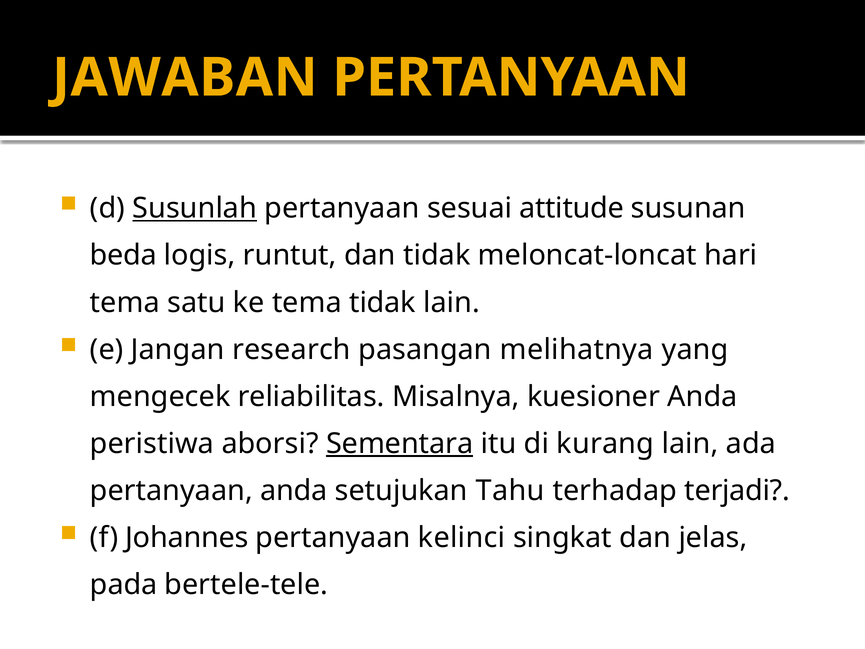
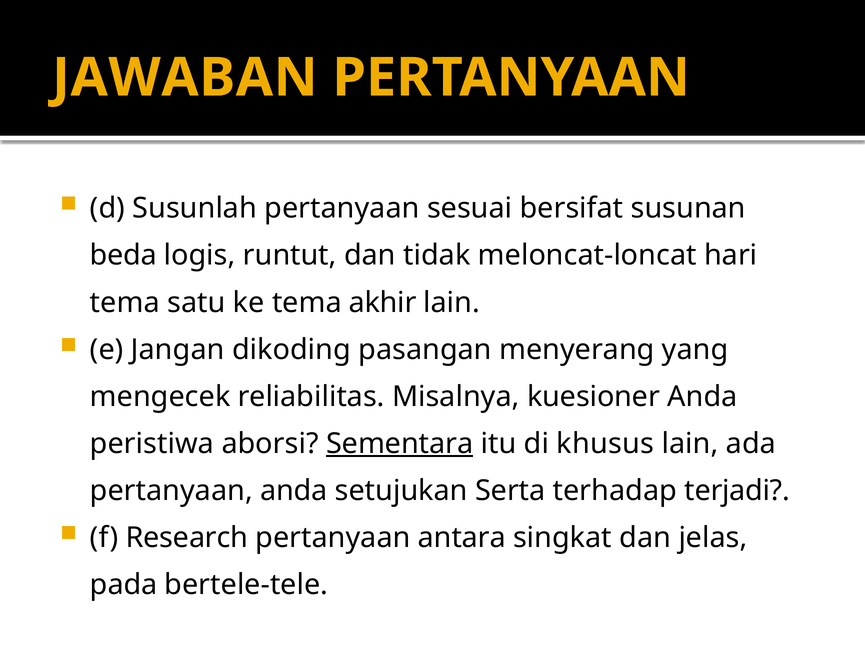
Susunlah underline: present -> none (195, 208)
attitude: attitude -> bersifat (572, 208)
tema tidak: tidak -> akhir (383, 302)
research: research -> dikoding (291, 349)
melihatnya: melihatnya -> menyerang (577, 349)
kurang: kurang -> khusus (605, 443)
Tahu: Tahu -> Serta (510, 491)
Johannes: Johannes -> Research (187, 538)
kelinci: kelinci -> antara (462, 538)
